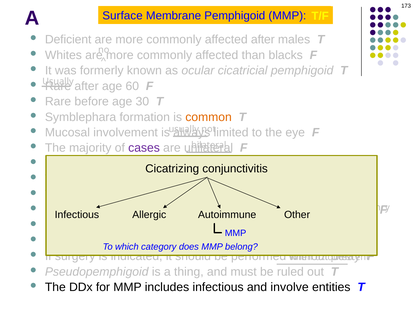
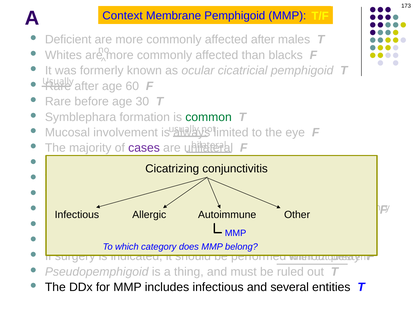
Surface: Surface -> Context (123, 16)
common colour: orange -> green (209, 117)
involve: involve -> several (290, 287)
